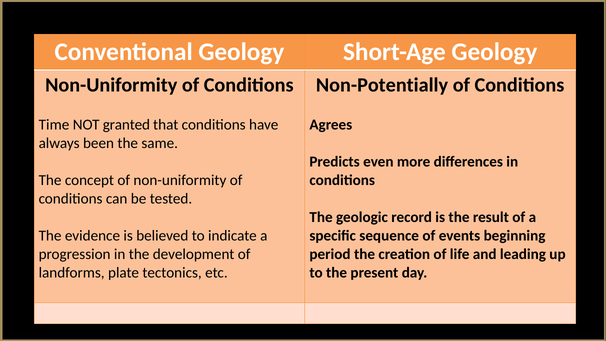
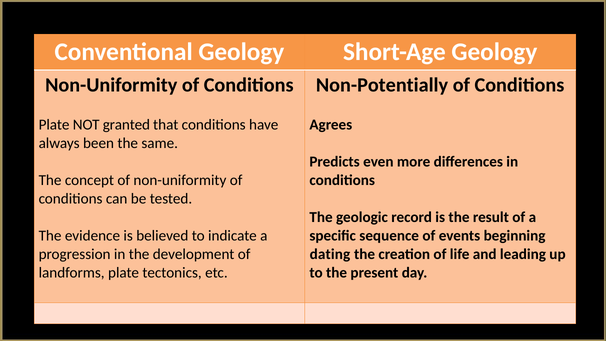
Time: Time -> Plate (54, 125)
period: period -> dating (330, 254)
